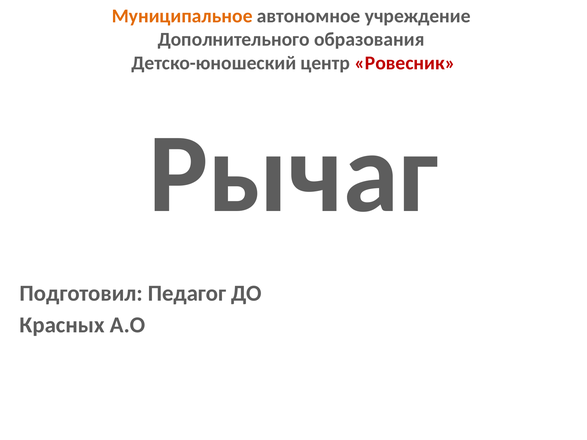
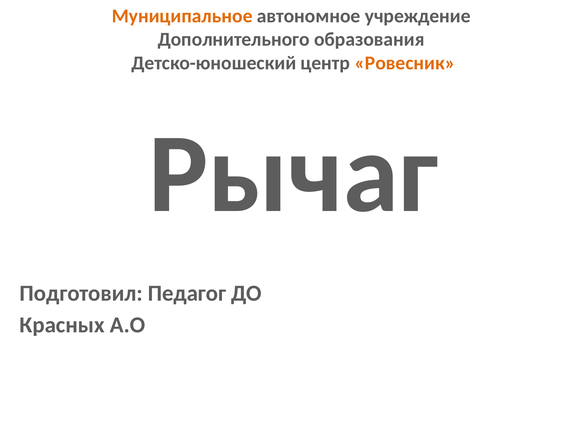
Ровесник colour: red -> orange (405, 63)
